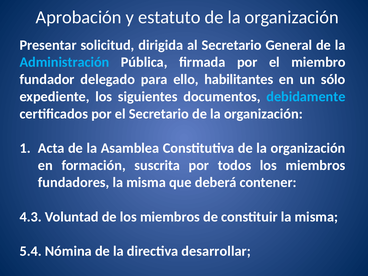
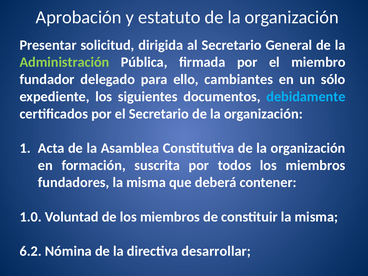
Administración colour: light blue -> light green (64, 62)
habilitantes: habilitantes -> cambiantes (239, 79)
4.3: 4.3 -> 1.0 (31, 217)
5.4: 5.4 -> 6.2 (31, 251)
